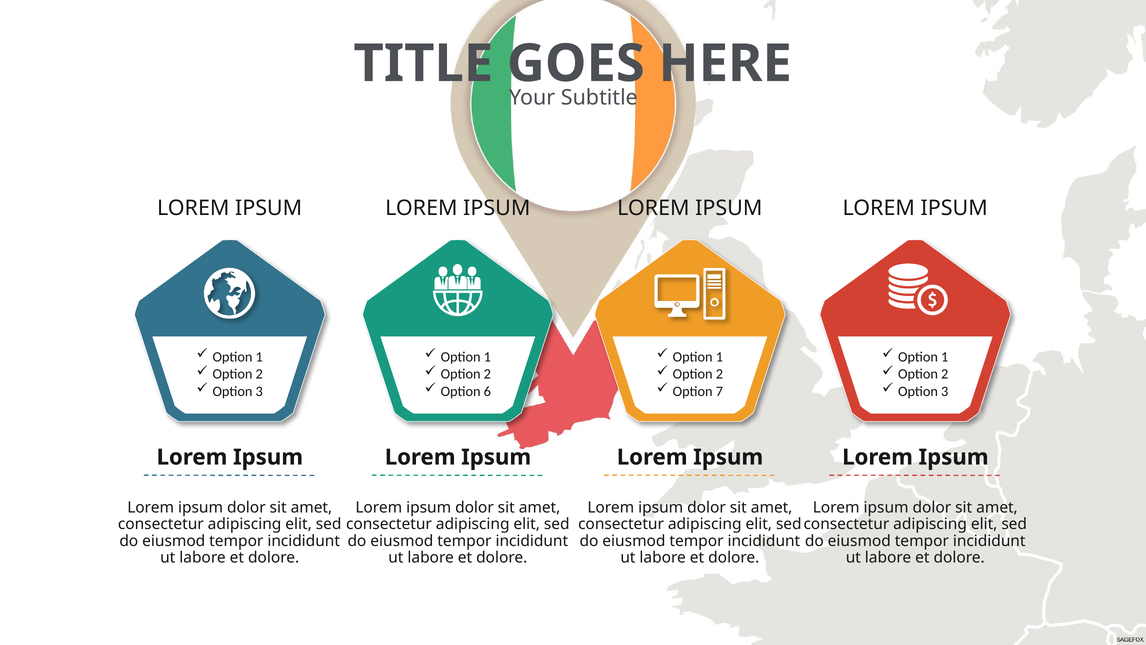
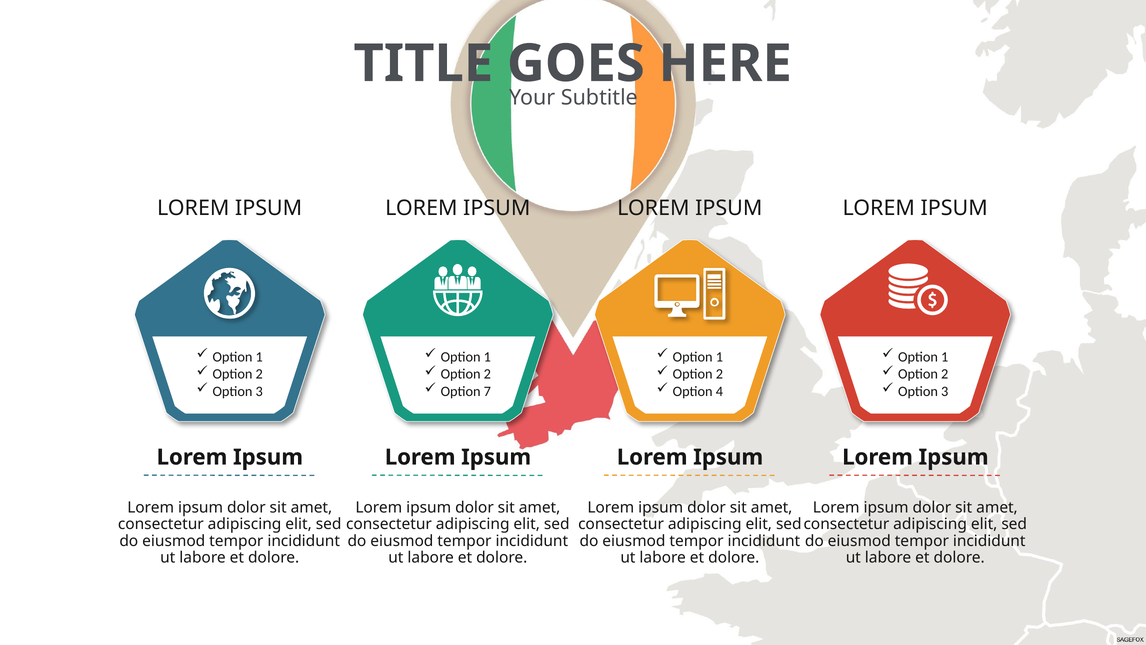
6: 6 -> 7 (487, 391)
7: 7 -> 4 (719, 391)
